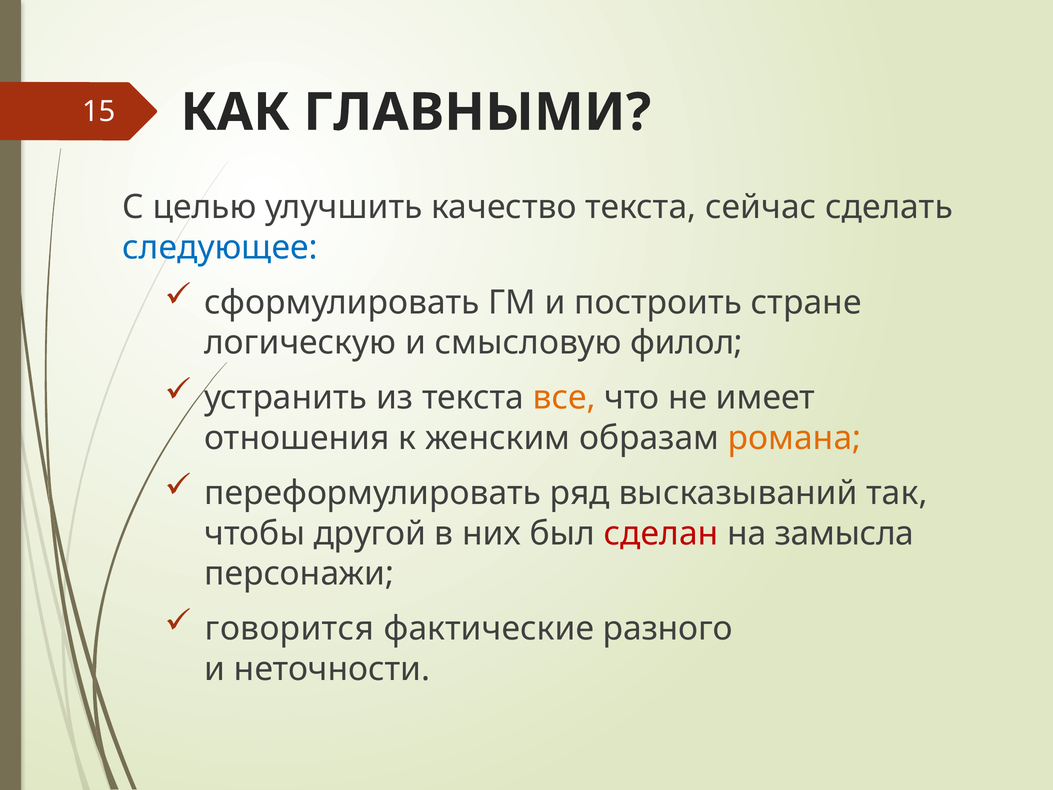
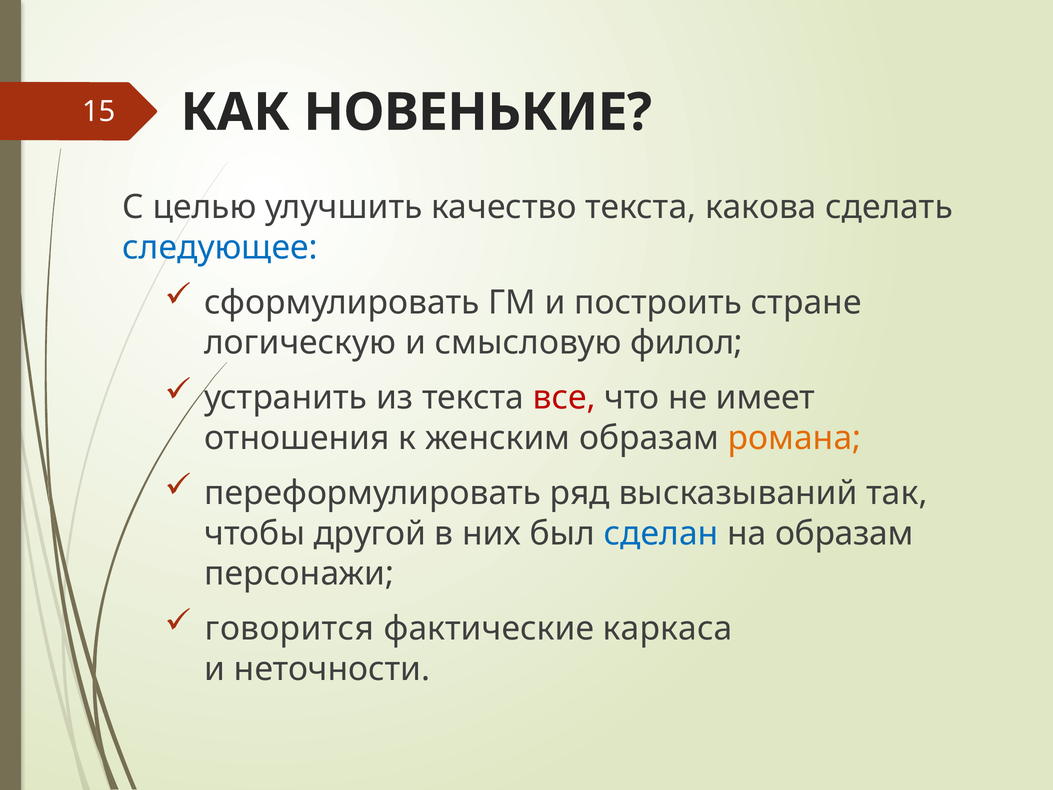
ГЛАВНЫМИ: ГЛАВНЫМИ -> НОВЕНЬКИЕ (478, 112)
сейчас: сейчас -> какова (761, 207)
все colour: orange -> red (564, 398)
сделан colour: red -> blue (661, 533)
на замысла: замысла -> образам (844, 533)
разного: разного -> каркаса (668, 629)
